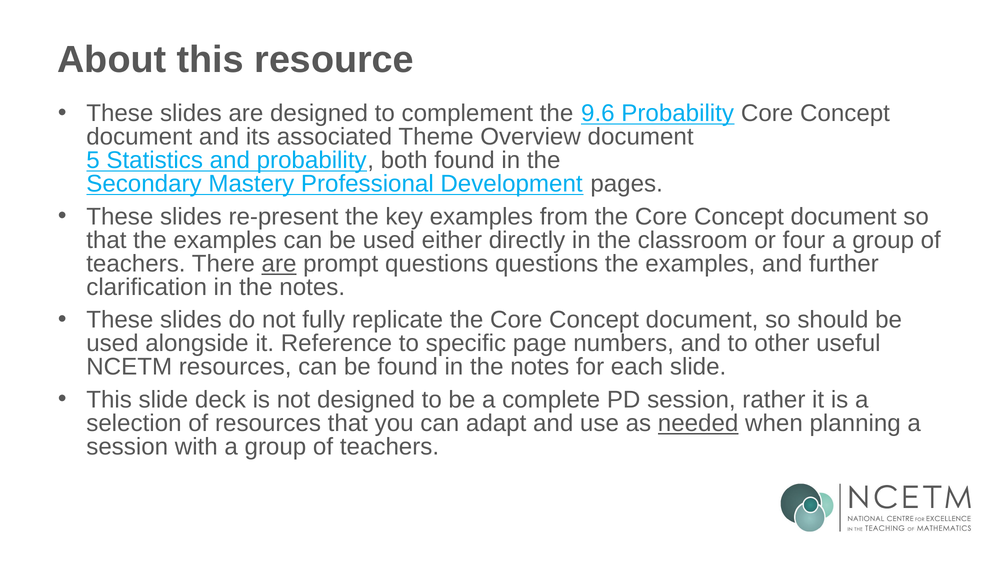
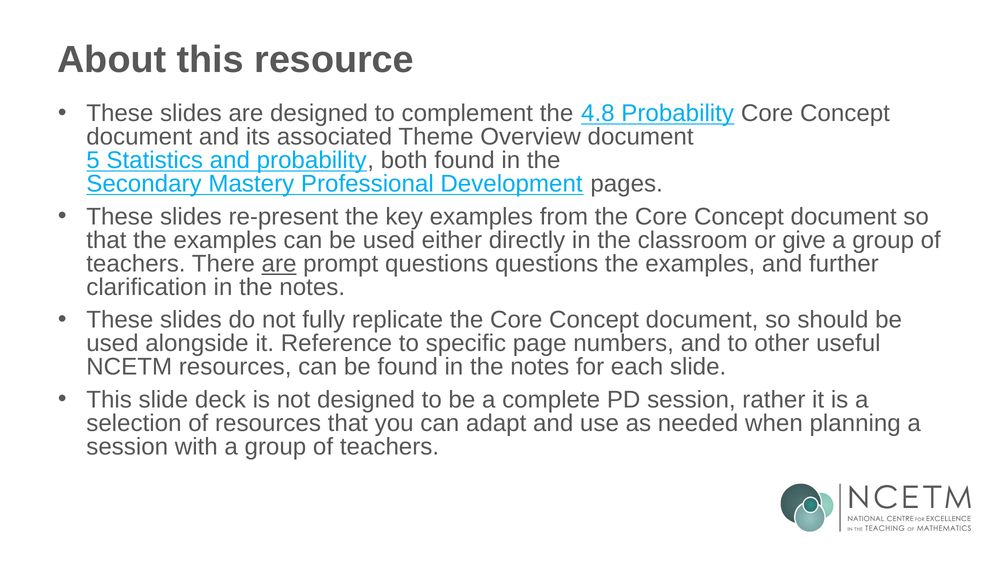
9.6: 9.6 -> 4.8 (598, 114)
four: four -> give (804, 240)
needed underline: present -> none (698, 423)
